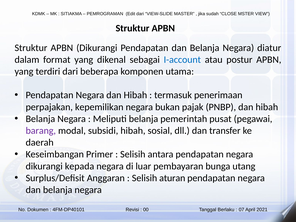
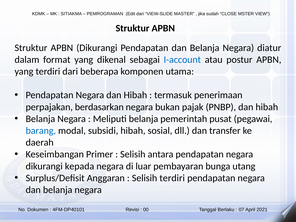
kepemilikan: kepemilikan -> berdasarkan (99, 107)
barang colour: purple -> blue (41, 131)
Selisih aturan: aturan -> terdiri (172, 178)
